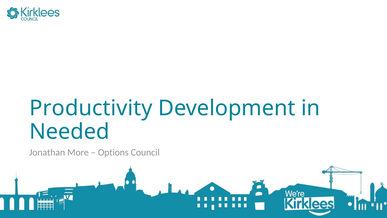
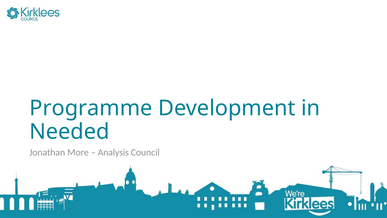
Productivity: Productivity -> Programme (91, 108)
Options: Options -> Analysis (113, 152)
